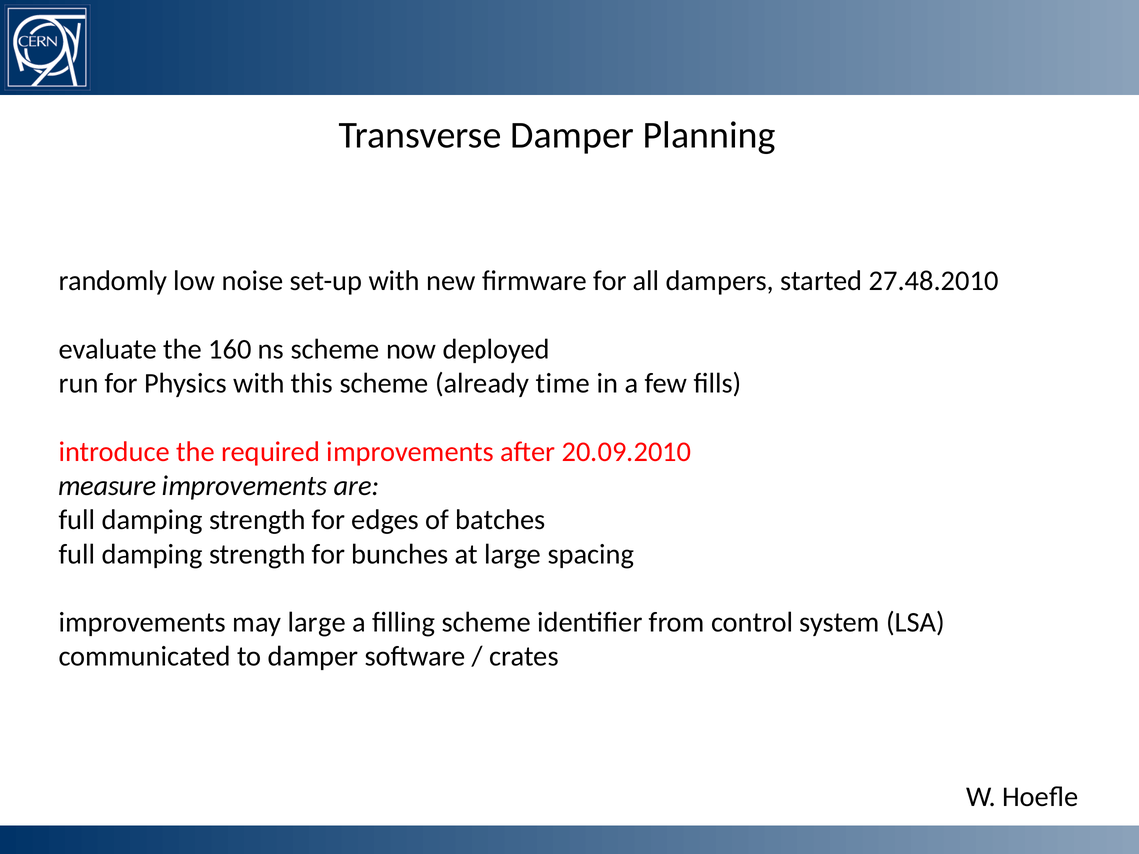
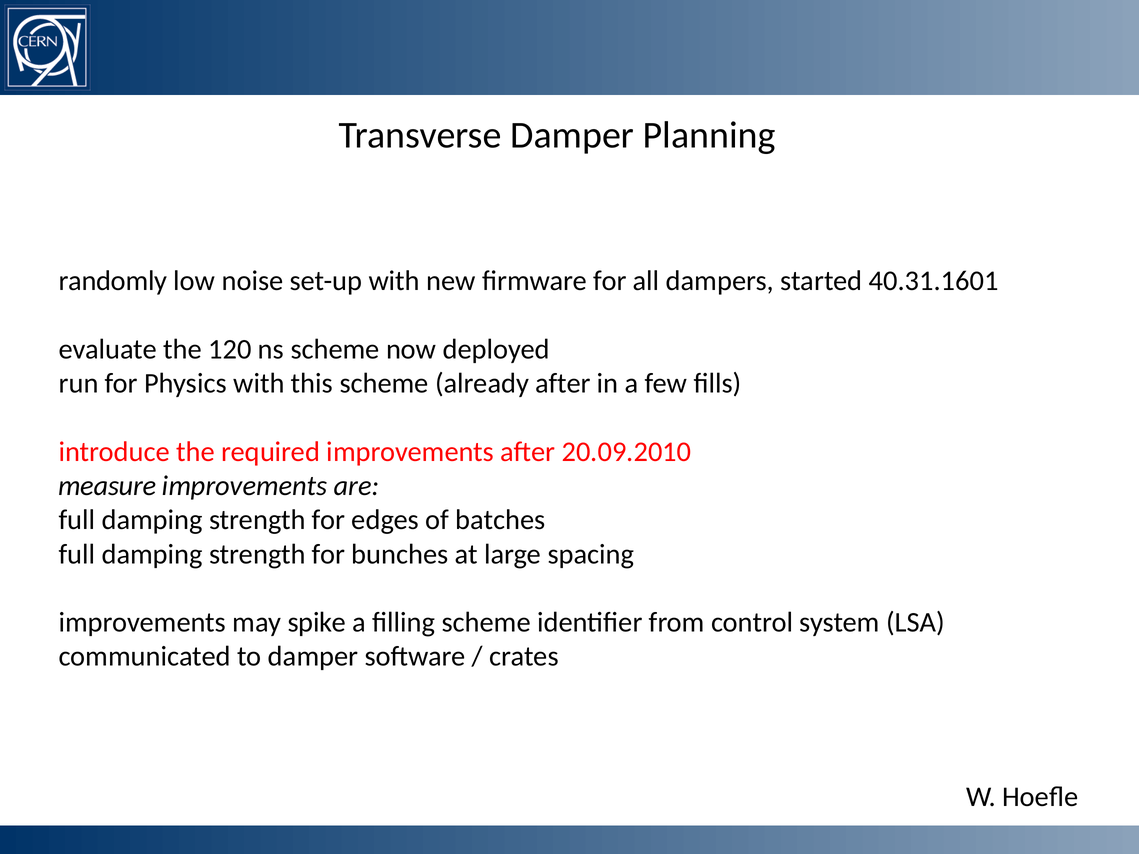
27.48.2010: 27.48.2010 -> 40.31.1601 (934, 281)
160: 160 -> 120 (230, 349)
already time: time -> after (563, 383)
may large: large -> spike (317, 623)
